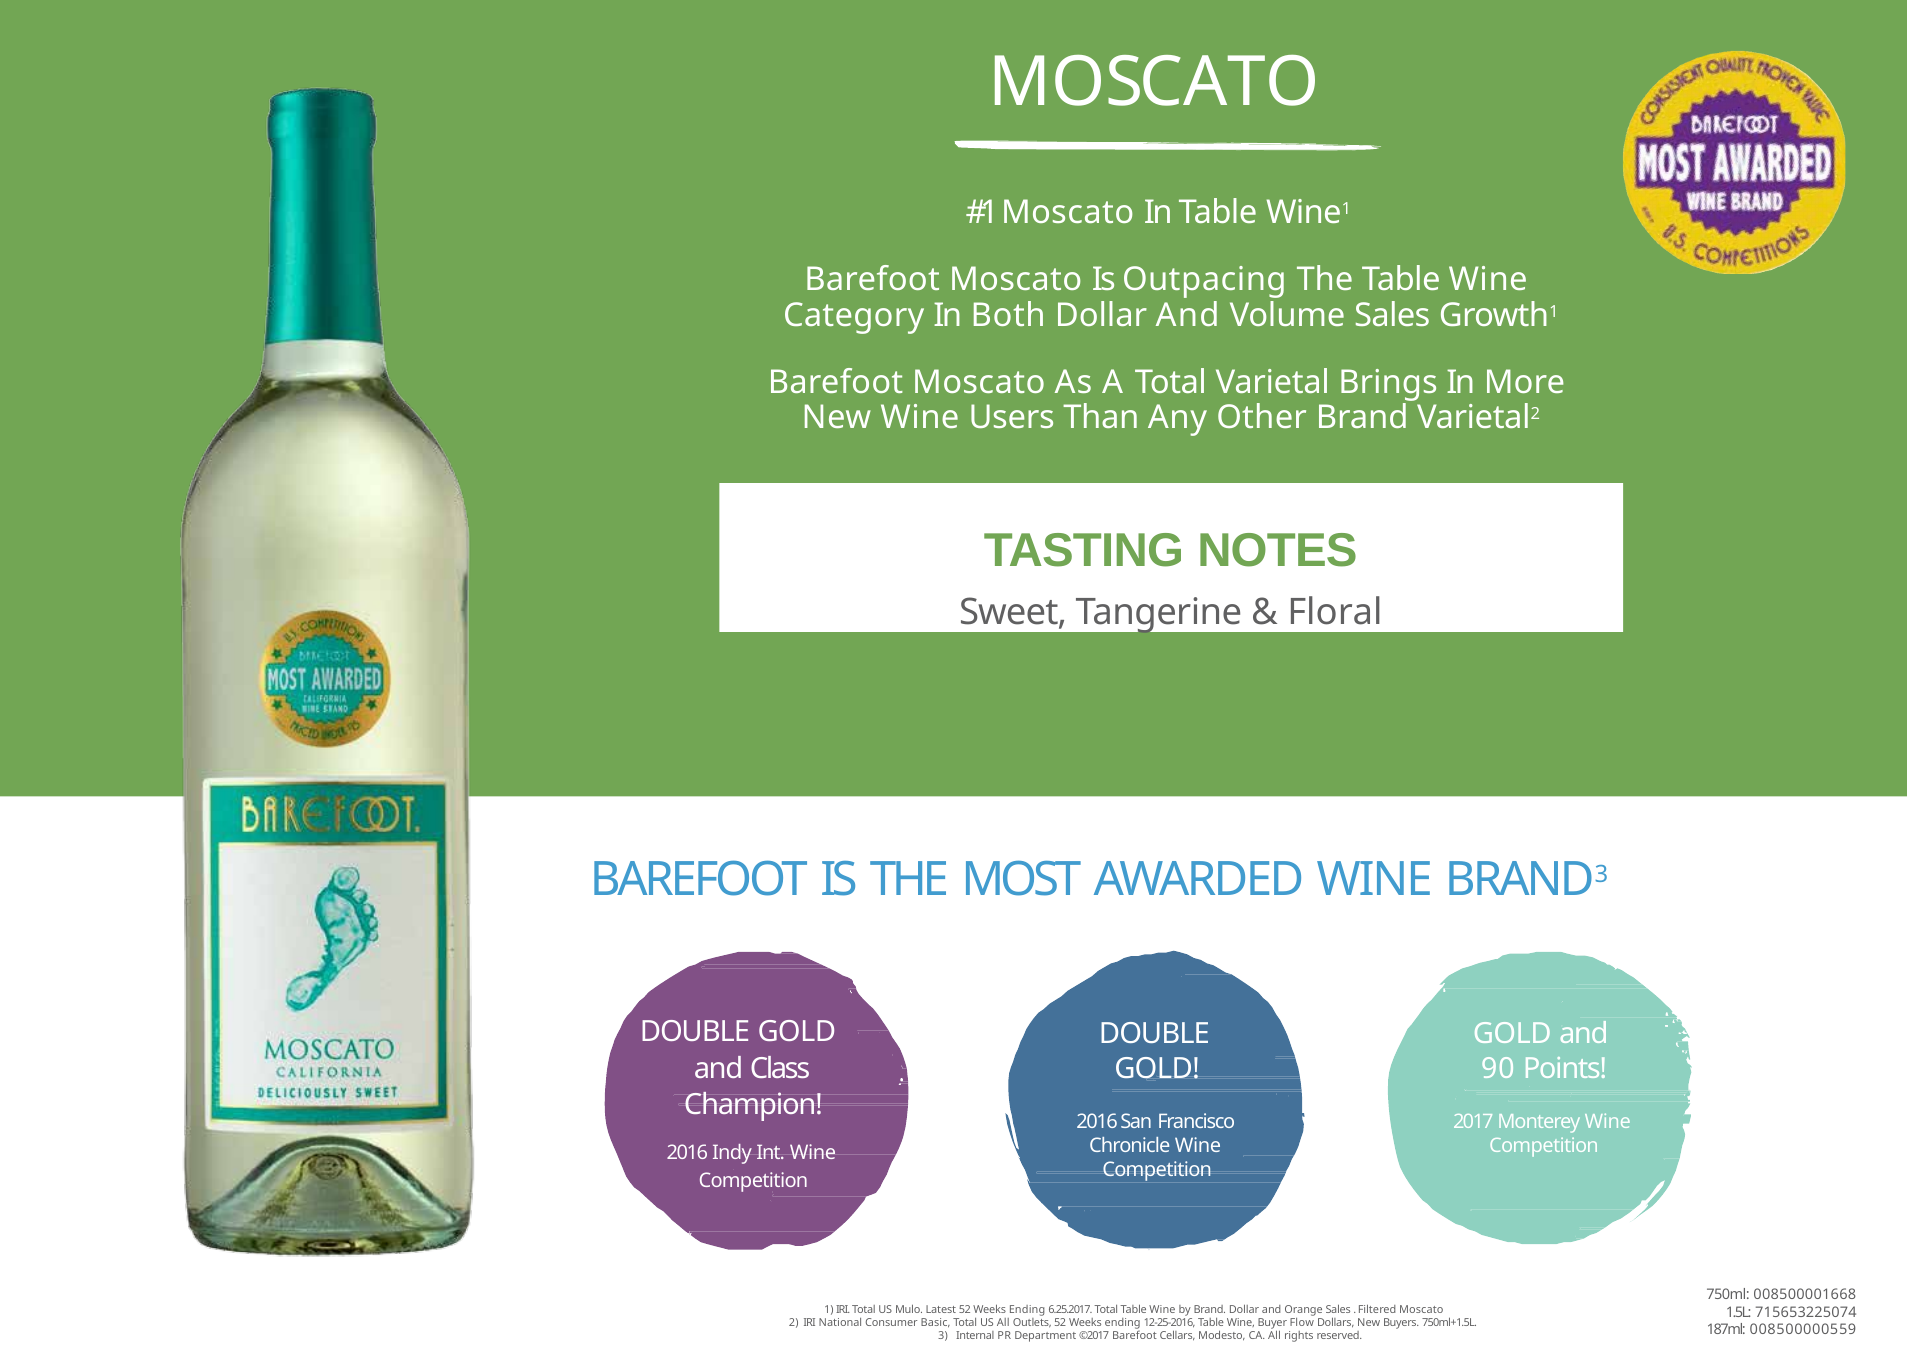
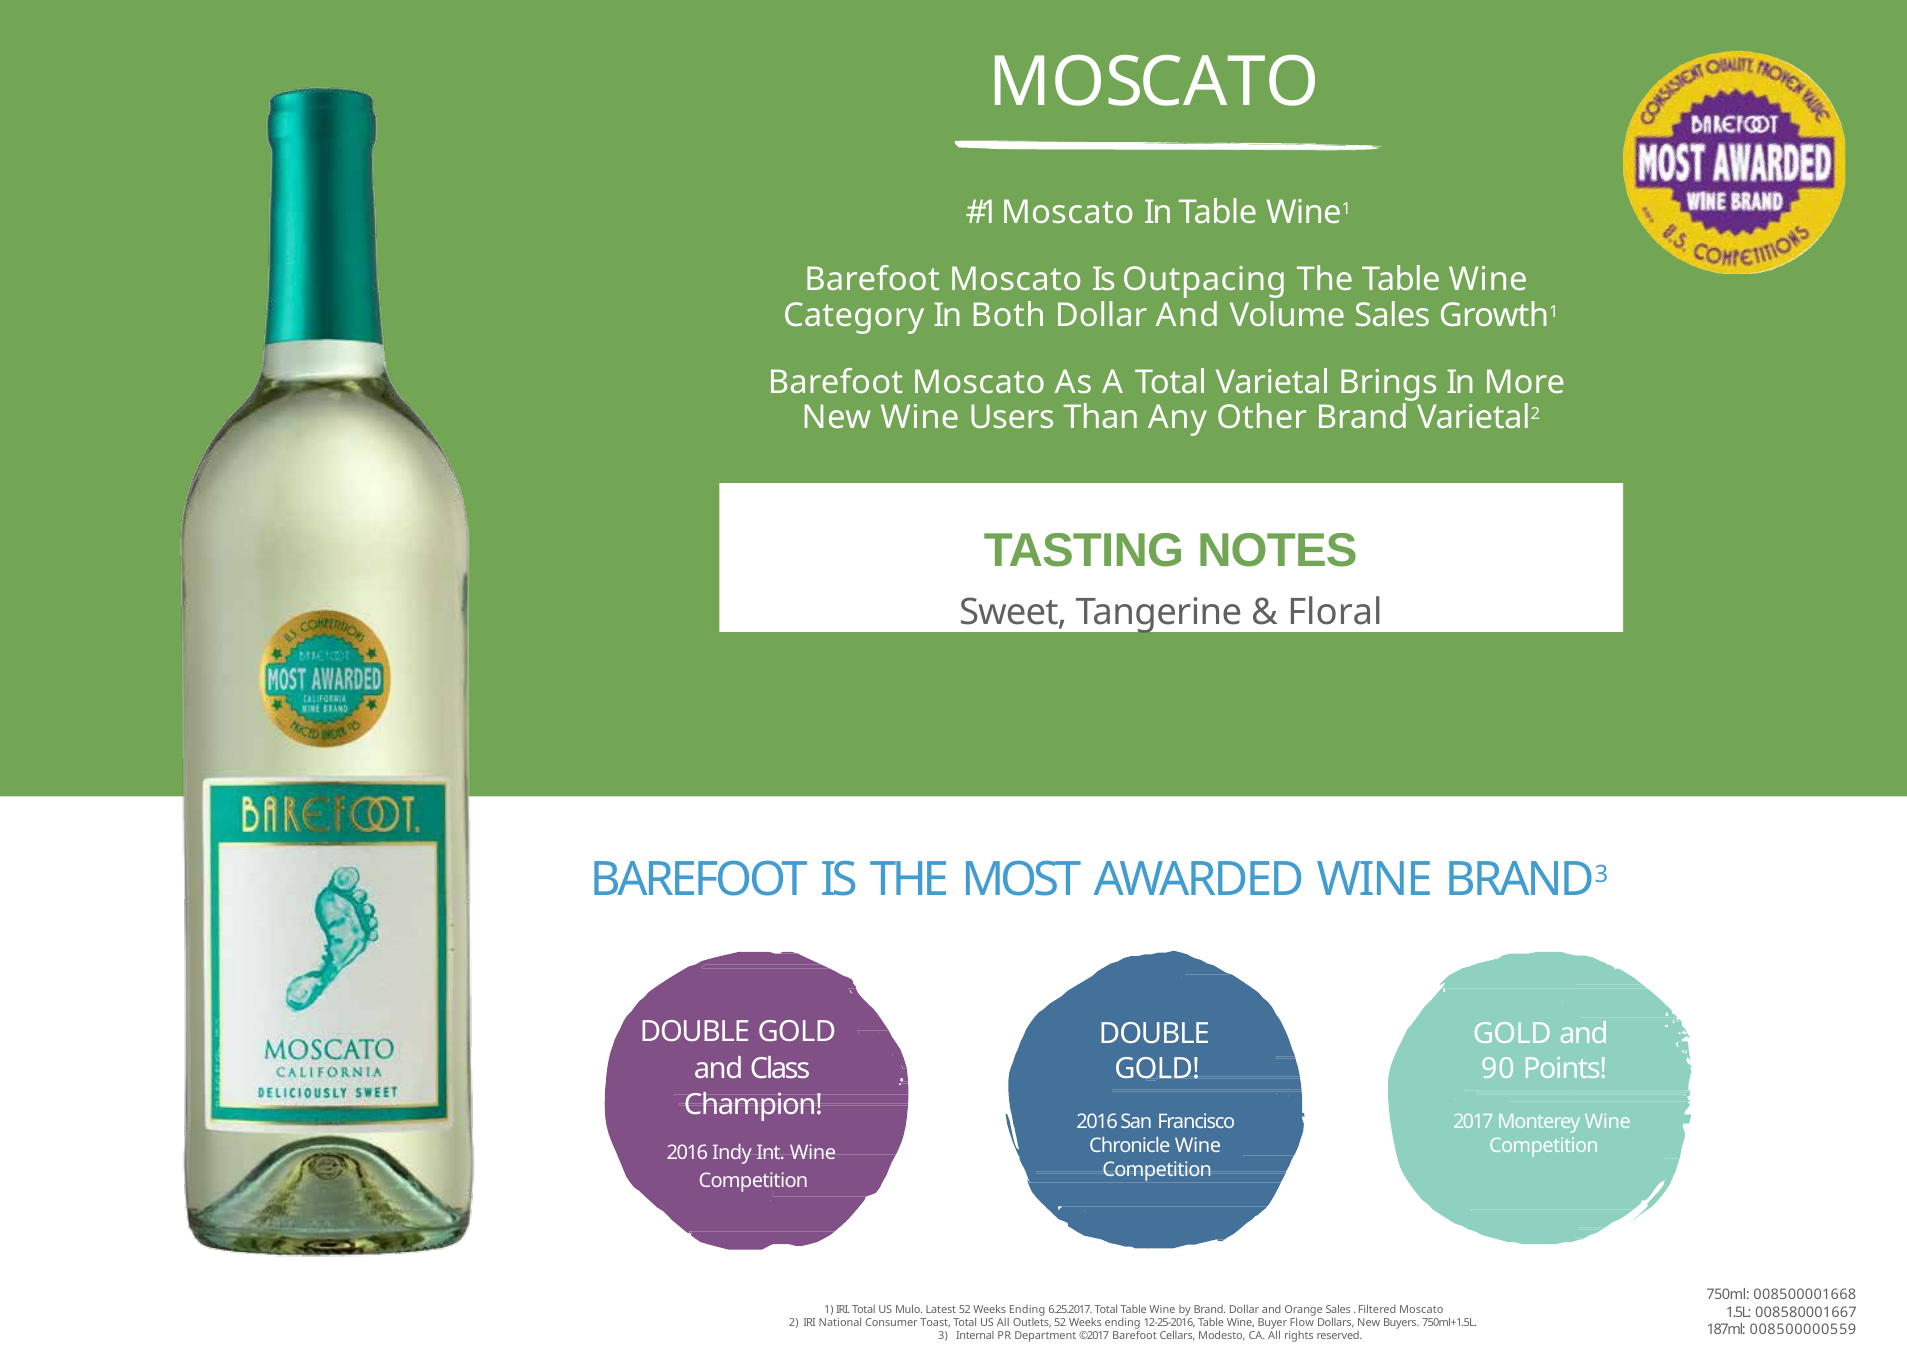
715653225074: 715653225074 -> 008580001667 (1806, 1313)
Basic: Basic -> Toast (936, 1323)
